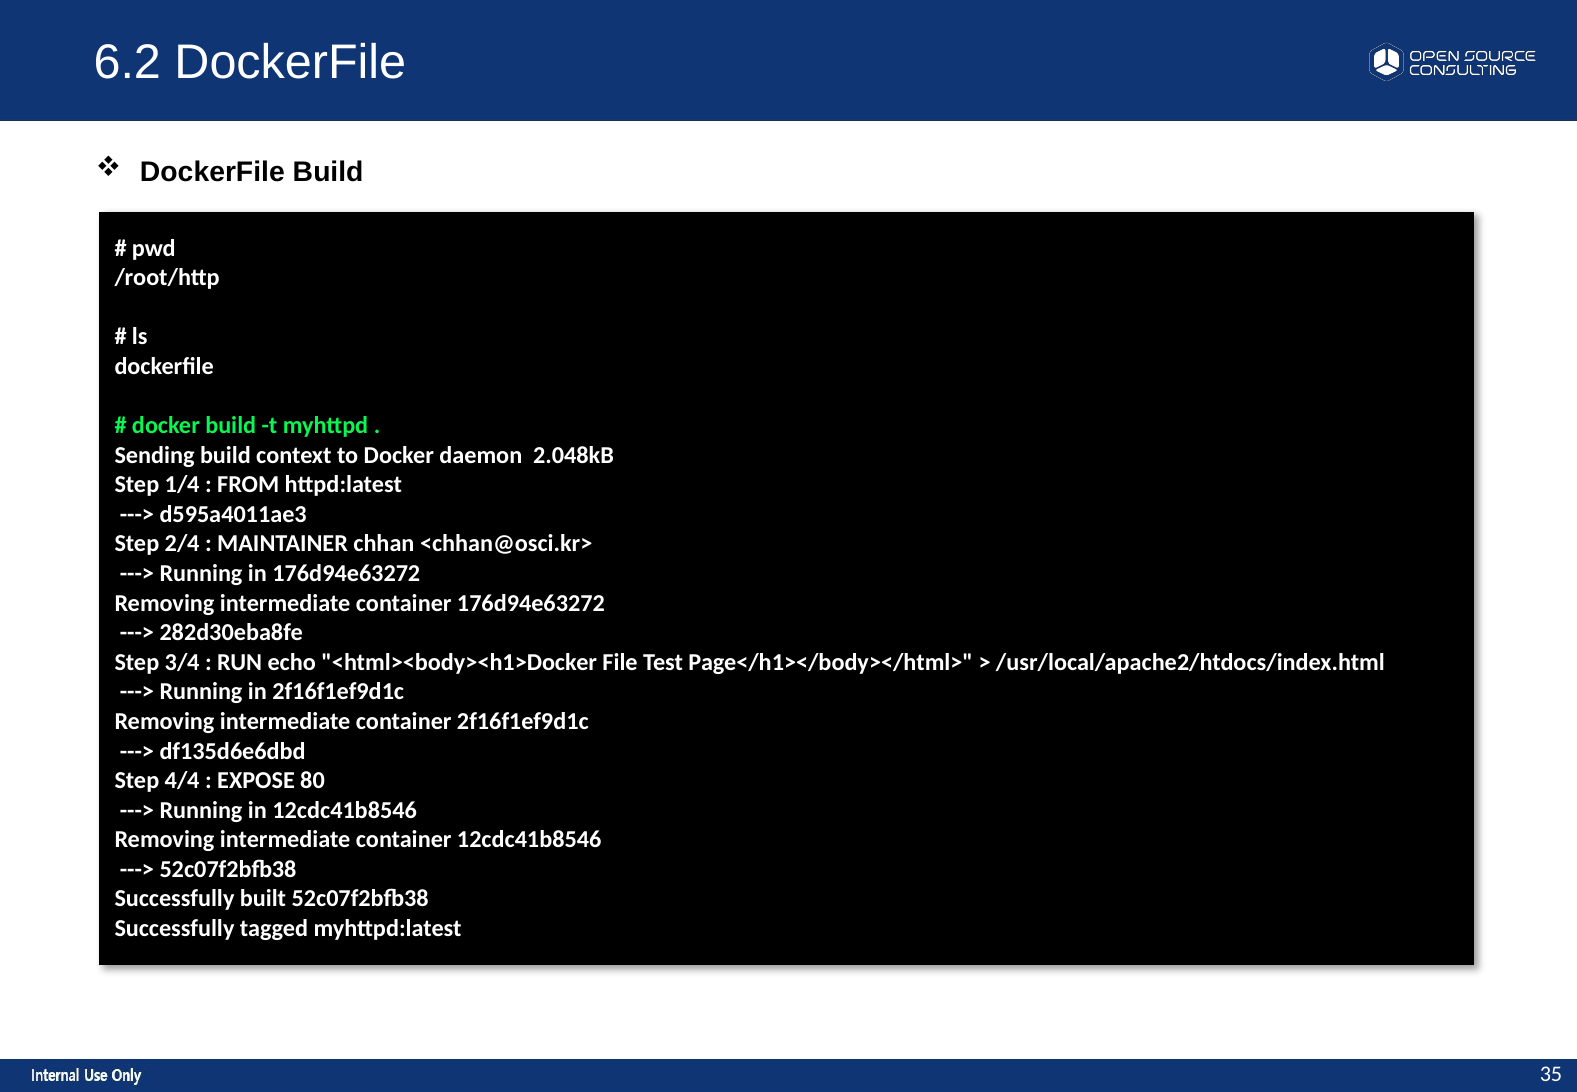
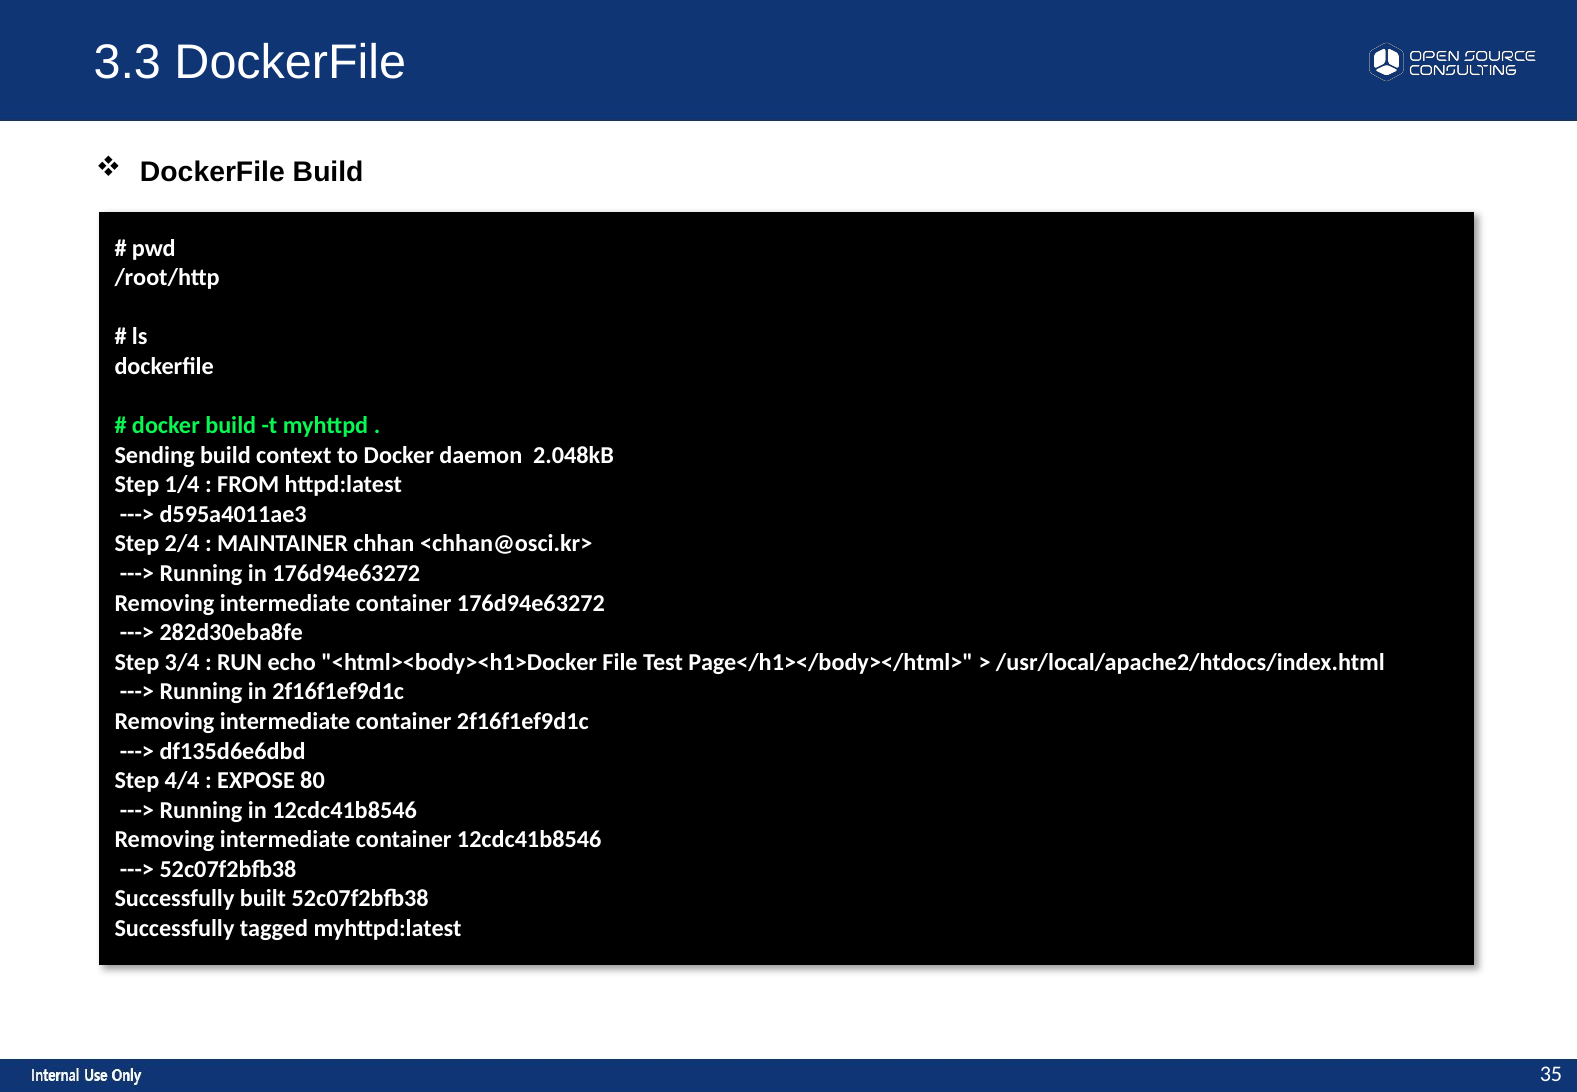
6.2: 6.2 -> 3.3 (127, 62)
